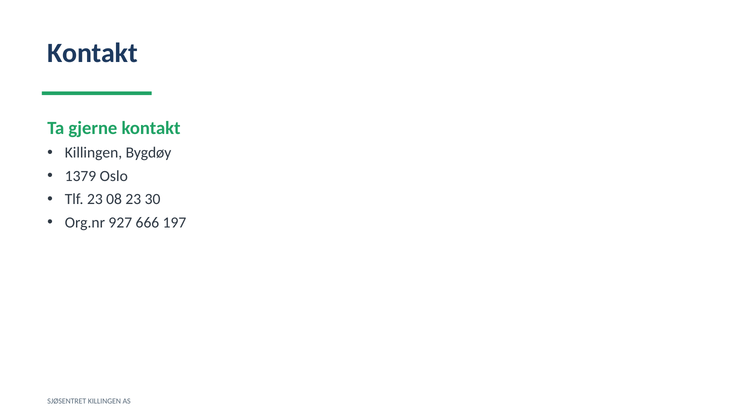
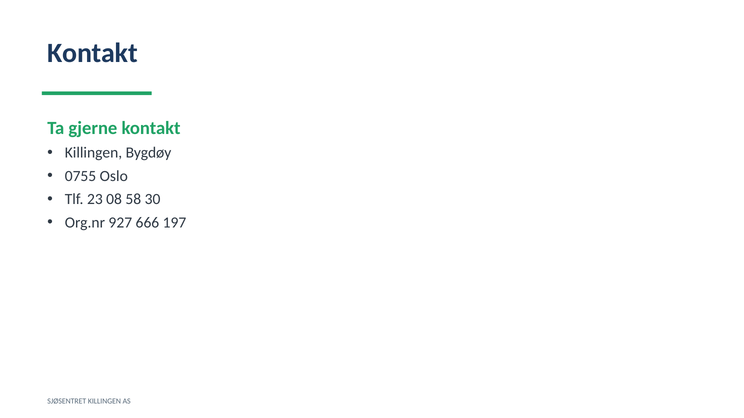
1379: 1379 -> 0755 (80, 176)
08 23: 23 -> 58 (133, 200)
